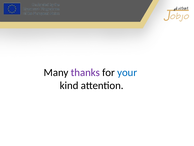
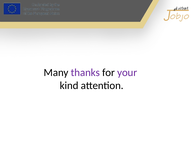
your colour: blue -> purple (127, 72)
